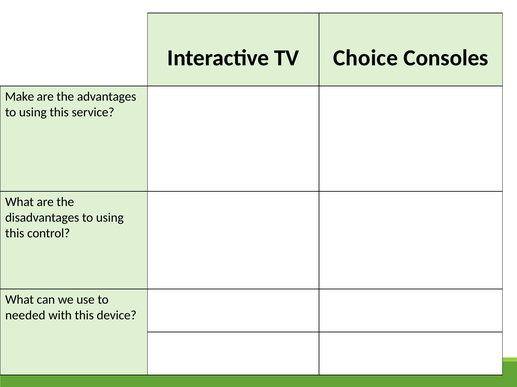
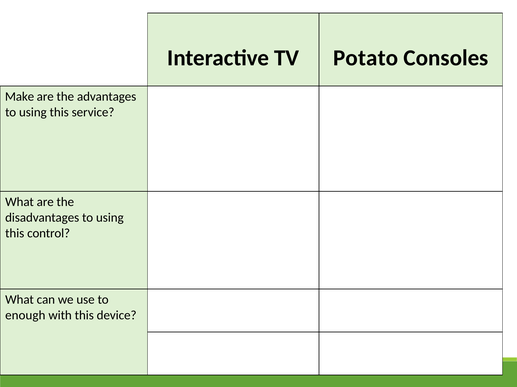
Choice: Choice -> Potato (366, 58)
needed: needed -> enough (25, 316)
